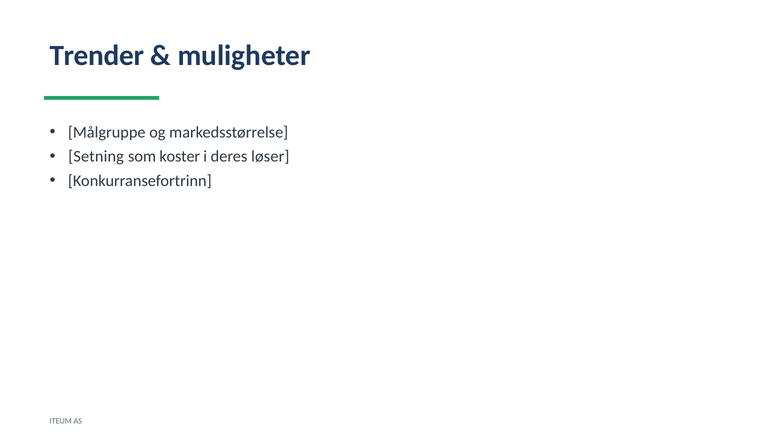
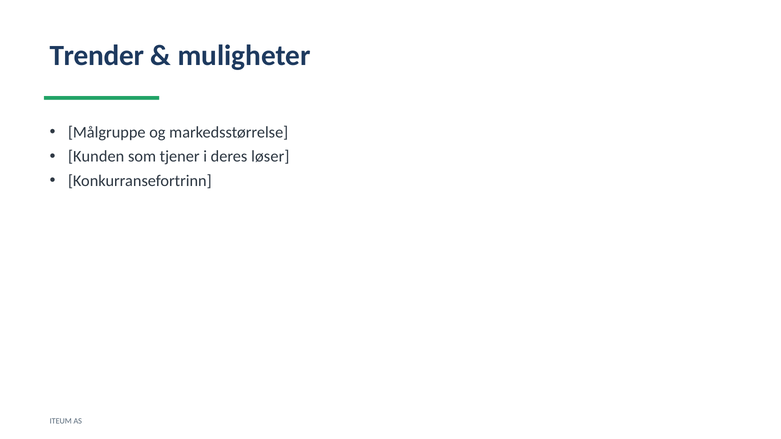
Setning: Setning -> Kunden (96, 157)
koster: koster -> tjener (180, 157)
